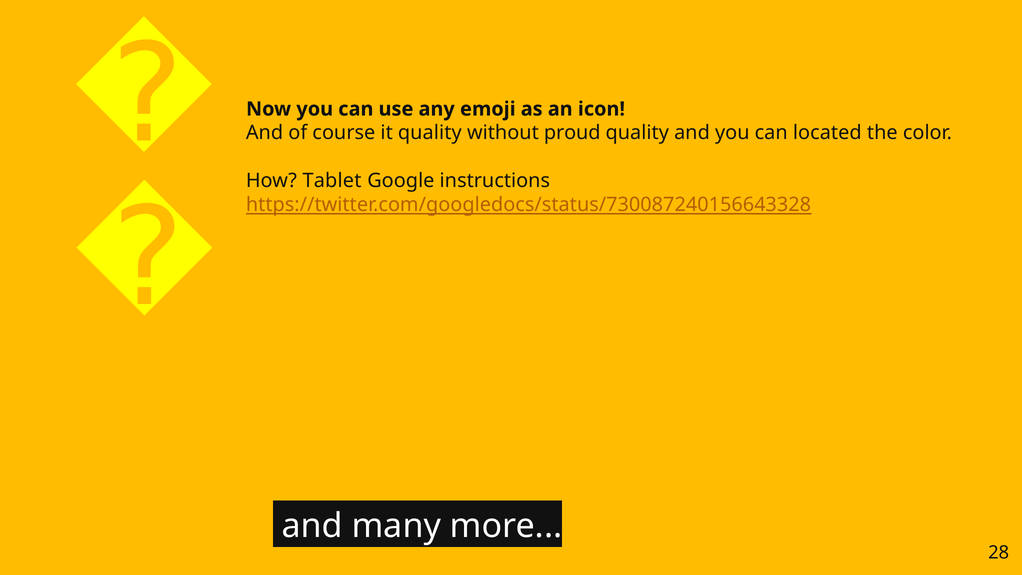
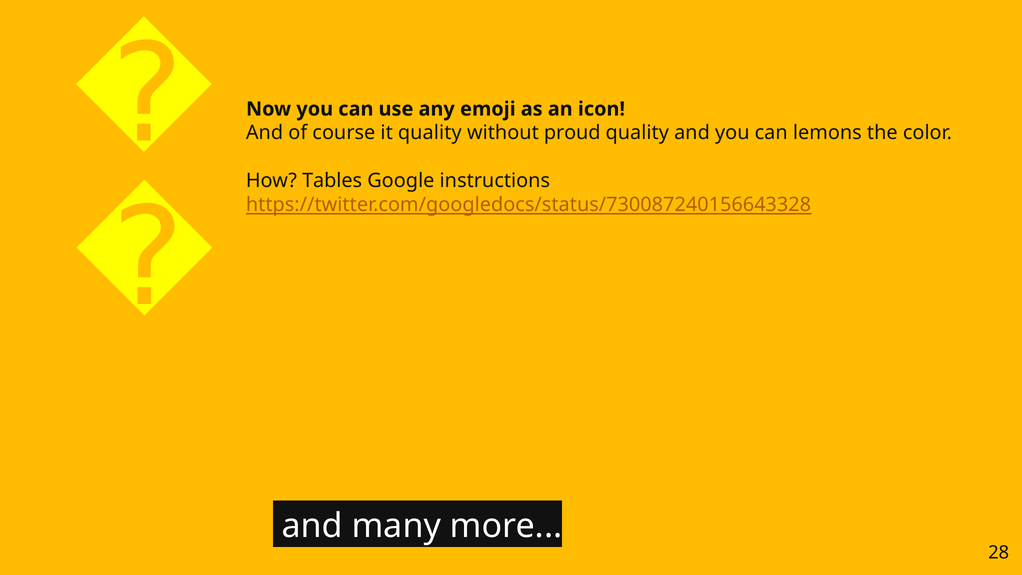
located: located -> lemons (827, 133)
Tablet: Tablet -> Tables (332, 181)
